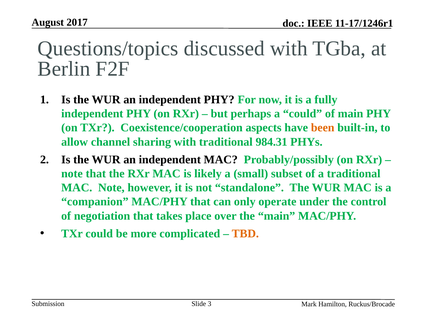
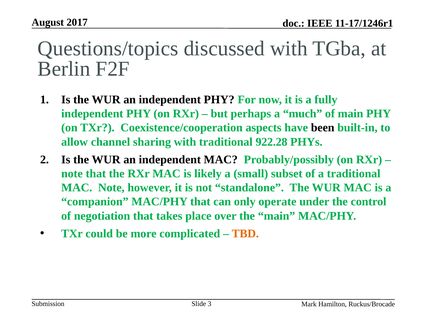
a could: could -> much (303, 114)
been colour: orange -> black (323, 128)
984.31: 984.31 -> 922.28 (272, 142)
